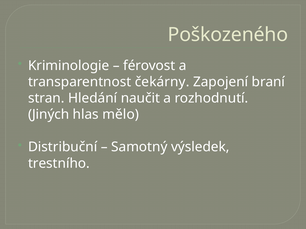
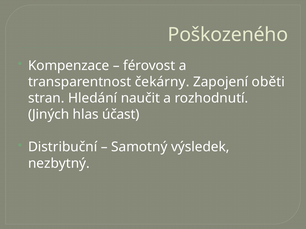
Kriminologie: Kriminologie -> Kompenzace (69, 66)
braní: braní -> oběti (268, 82)
mělo: mělo -> účast (121, 115)
trestního: trestního -> nezbytný (59, 164)
